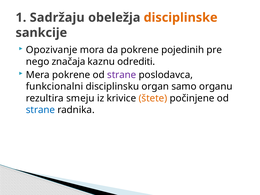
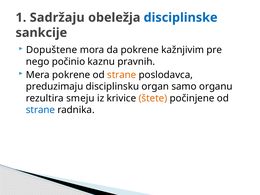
disciplinske colour: orange -> blue (181, 18)
Opozivanje: Opozivanje -> Dopuštene (52, 50)
pojedinih: pojedinih -> kažnjivim (183, 50)
značaja: značaja -> počinio (68, 62)
odrediti: odrediti -> pravnih (136, 62)
strane colour: purple -> orange (122, 75)
funkcionalni: funkcionalni -> preduzimaju (55, 87)
